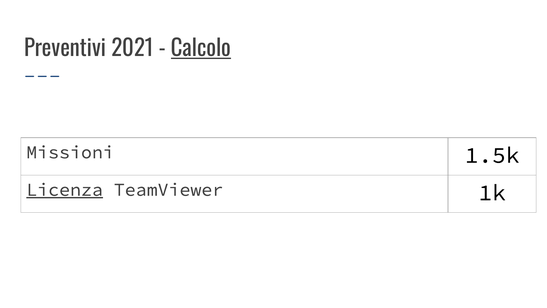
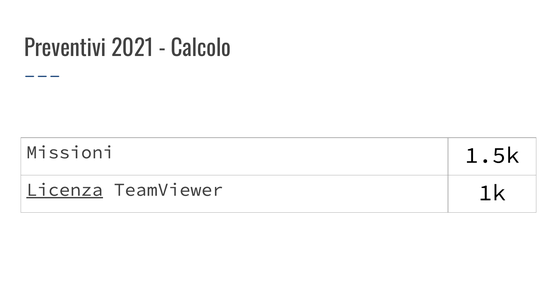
Calcolo underline: present -> none (201, 49)
